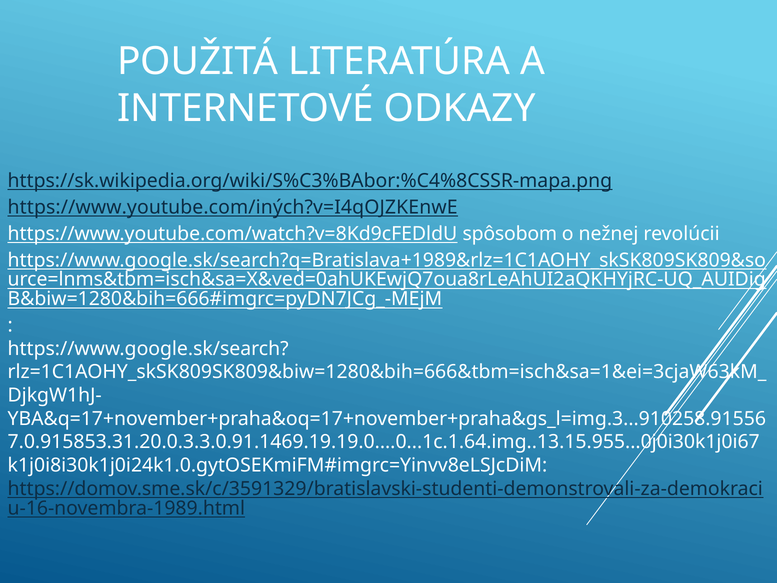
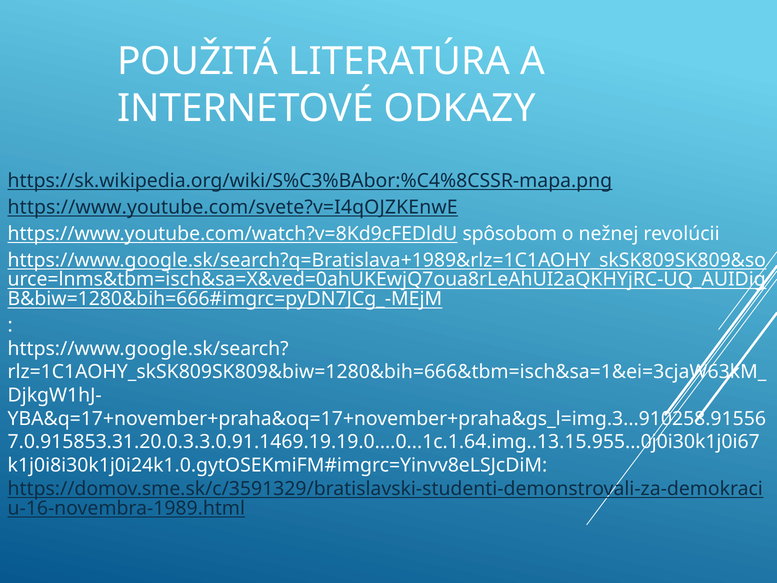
https://www.youtube.com/iných?v=I4qOJZKEnwE: https://www.youtube.com/iných?v=I4qOJZKEnwE -> https://www.youtube.com/svete?v=I4qOJZKEnwE (233, 207)
